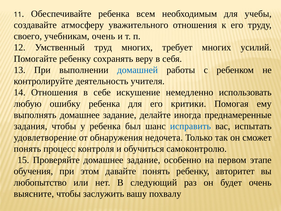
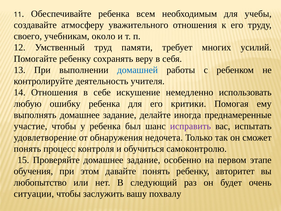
учебникам очень: очень -> около (104, 36)
труд многих: многих -> памяти (137, 47)
задания: задания -> участие (30, 126)
исправить colour: blue -> purple (191, 126)
выясните: выясните -> ситуации (34, 194)
